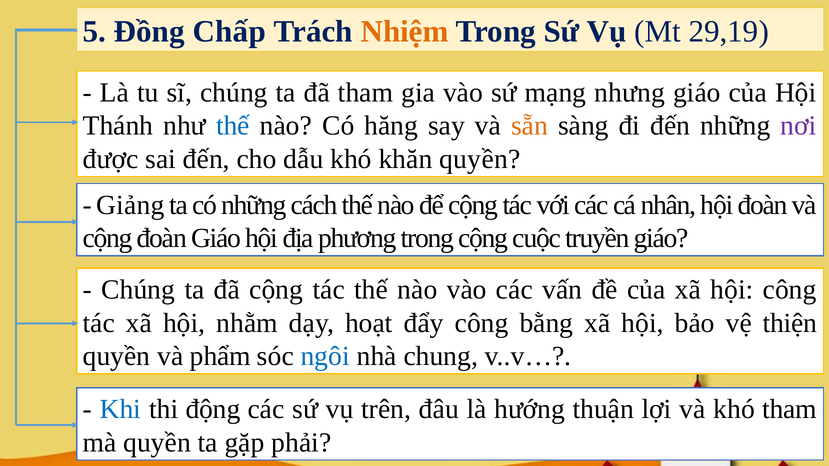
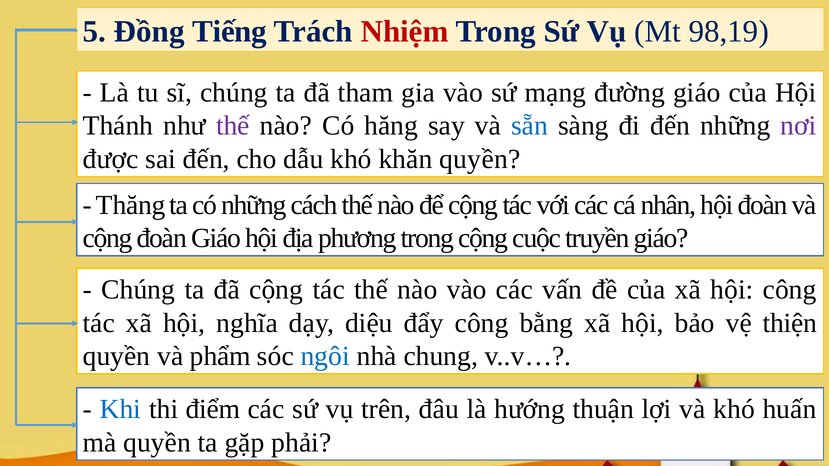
Chấp: Chấp -> Tiếng (230, 32)
Nhiệm colour: orange -> red (405, 32)
29,19: 29,19 -> 98,19 (729, 32)
nhưng: nhưng -> đường (630, 93)
thế colour: blue -> purple (233, 126)
sẵn colour: orange -> blue (530, 126)
Giảng: Giảng -> Thăng (131, 205)
nhằm: nhằm -> nghĩa (247, 323)
hoạt: hoạt -> diệu (369, 323)
động: động -> điểm (213, 410)
khó tham: tham -> huấn (790, 410)
